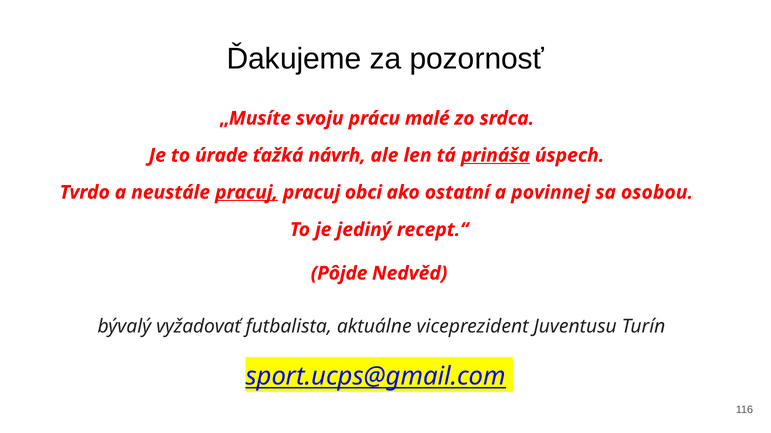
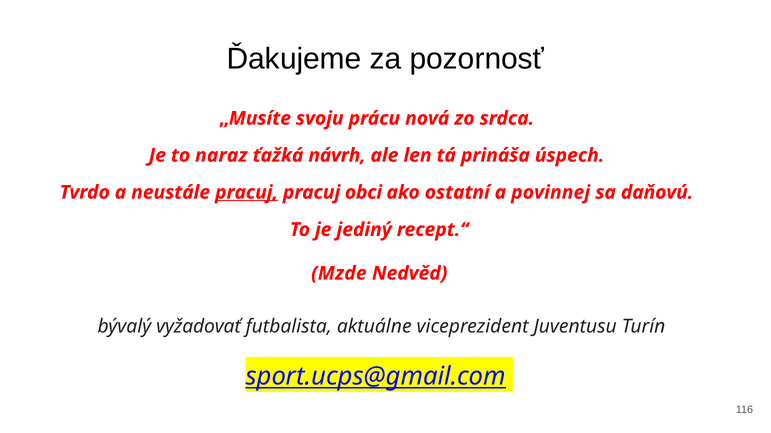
malé: malé -> nová (427, 119)
úrade: úrade -> naraz (221, 156)
prináša underline: present -> none (495, 156)
osobou: osobou -> daňovú (657, 193)
Pôjde: Pôjde -> Mzde (339, 274)
